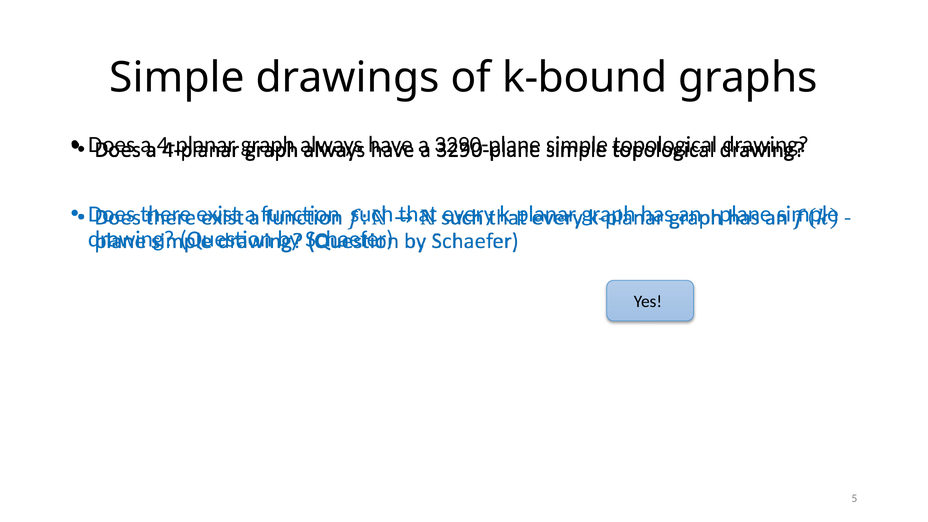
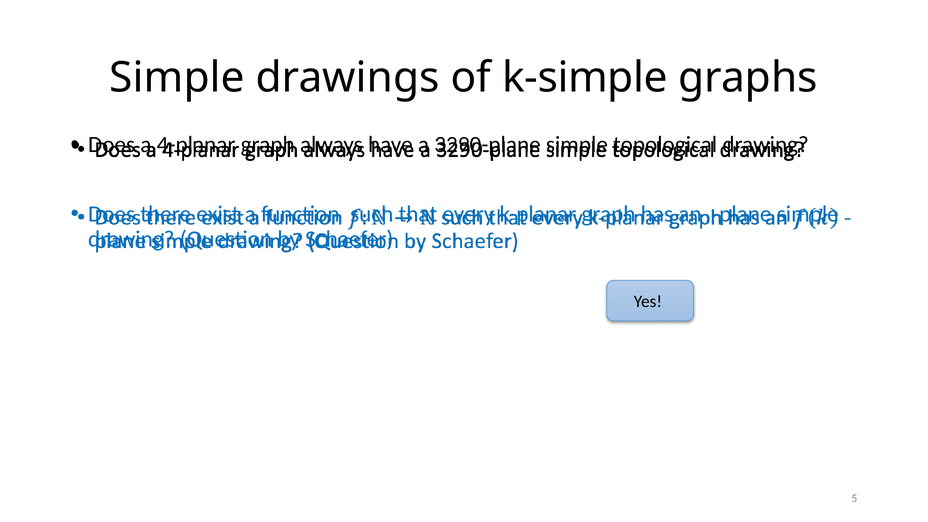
k-bound: k-bound -> k-simple (585, 78)
